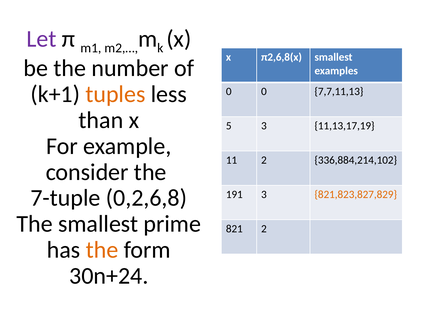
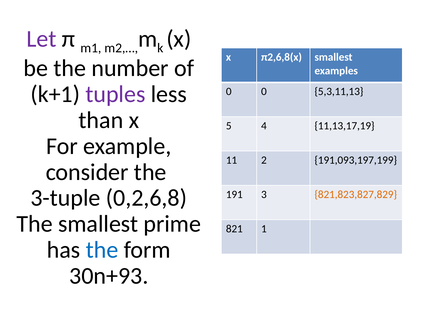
tuples colour: orange -> purple (115, 94)
7,7,11,13: 7,7,11,13 -> 5,3,11,13 (339, 91)
5 3: 3 -> 4 (264, 126)
336,884,214,102: 336,884,214,102 -> 191,093,197,199 (356, 160)
7-tuple: 7-tuple -> 3-tuple (66, 198)
821 2: 2 -> 1 (264, 228)
the colour: orange -> blue (102, 249)
30n+24: 30n+24 -> 30n+93 (109, 275)
